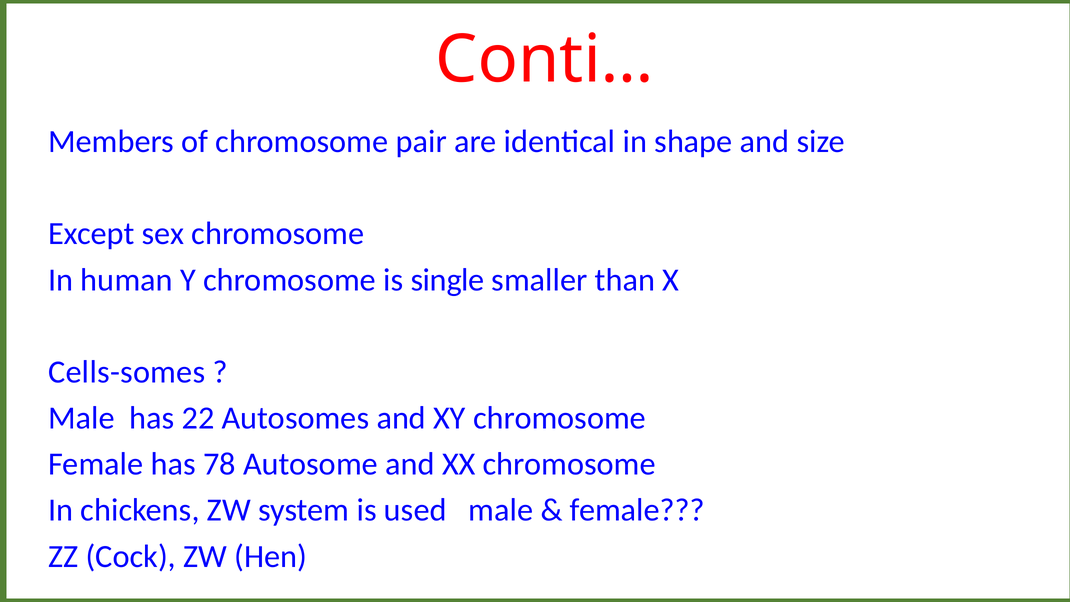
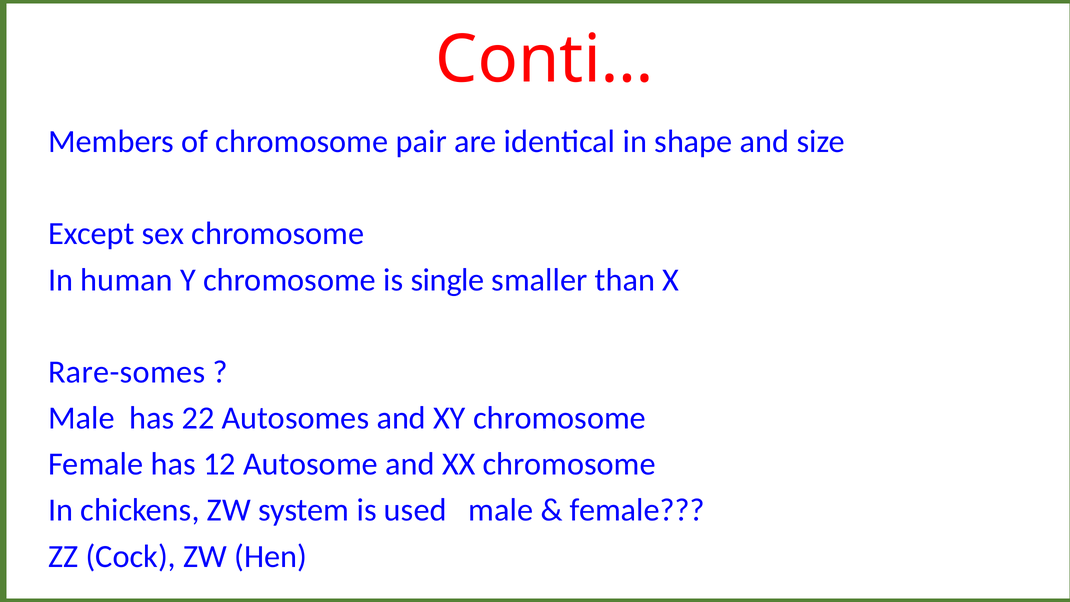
Cells-somes: Cells-somes -> Rare-somes (127, 372)
78: 78 -> 12 (219, 464)
